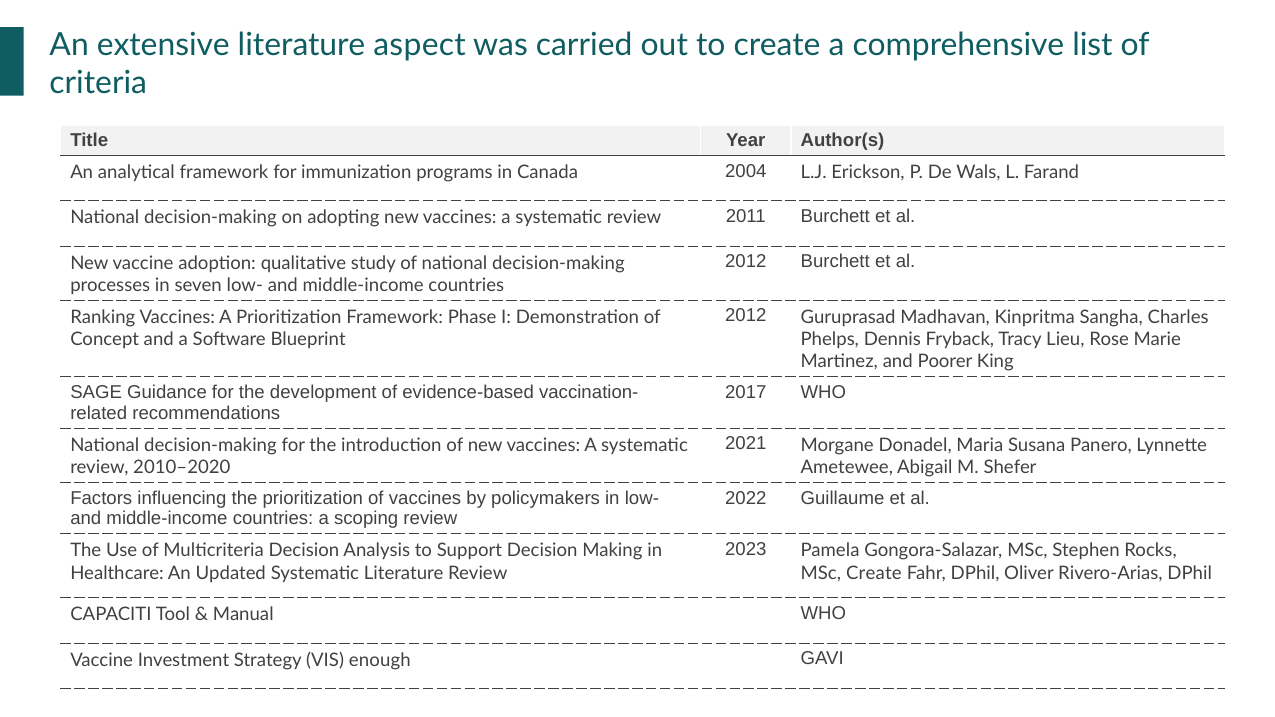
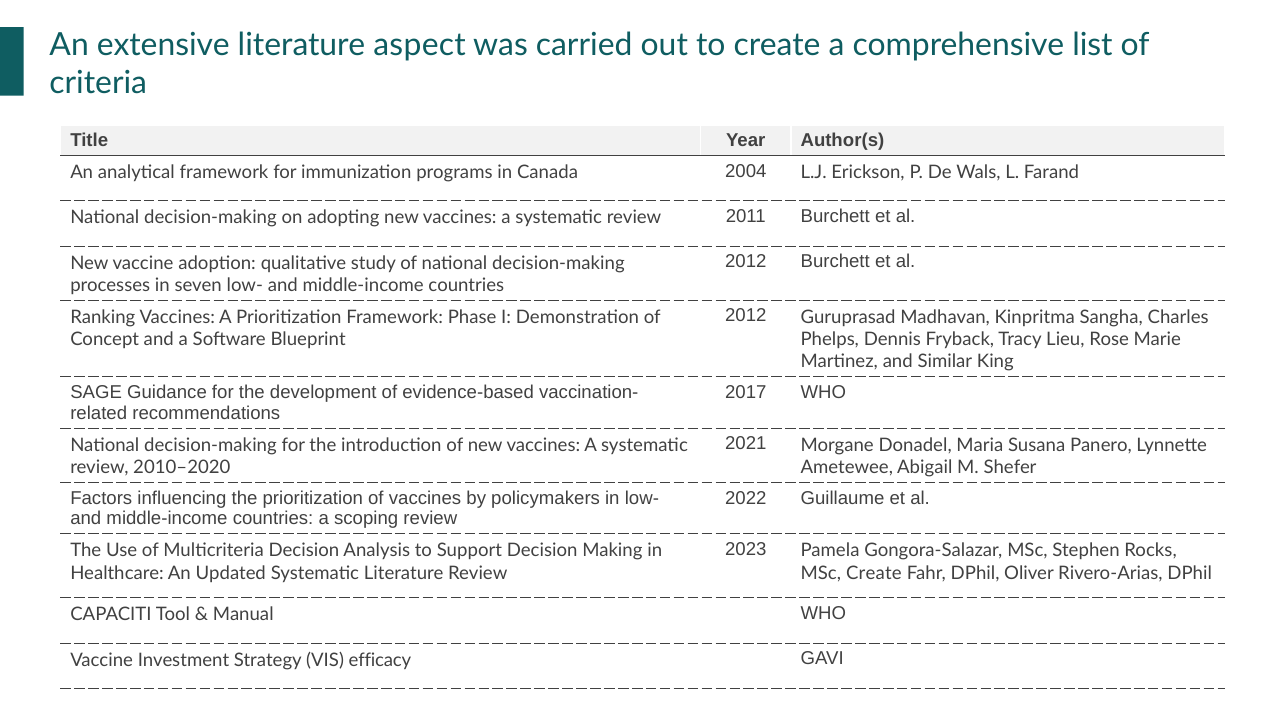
Poorer: Poorer -> Similar (945, 362)
enough: enough -> efficacy (380, 660)
